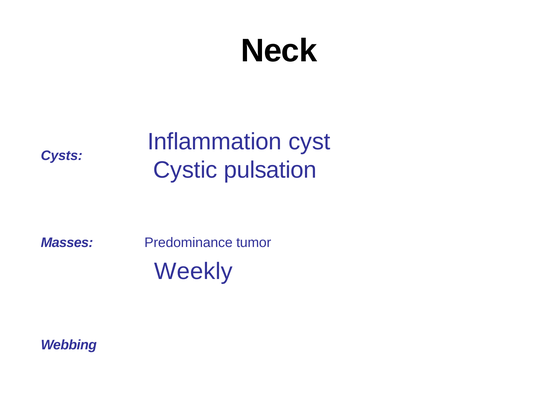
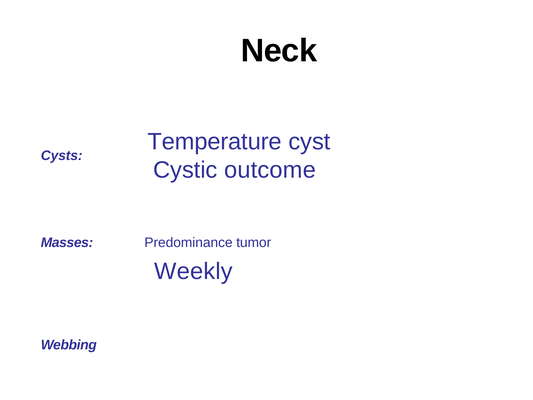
Inflammation: Inflammation -> Temperature (215, 141)
pulsation: pulsation -> outcome (270, 170)
